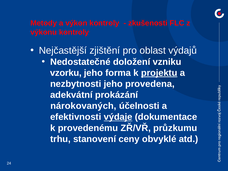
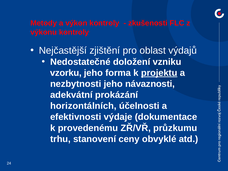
provedena: provedena -> návaznosti (150, 84)
nárokovaných: nárokovaných -> horizontálních (83, 106)
výdaje underline: present -> none (118, 117)
